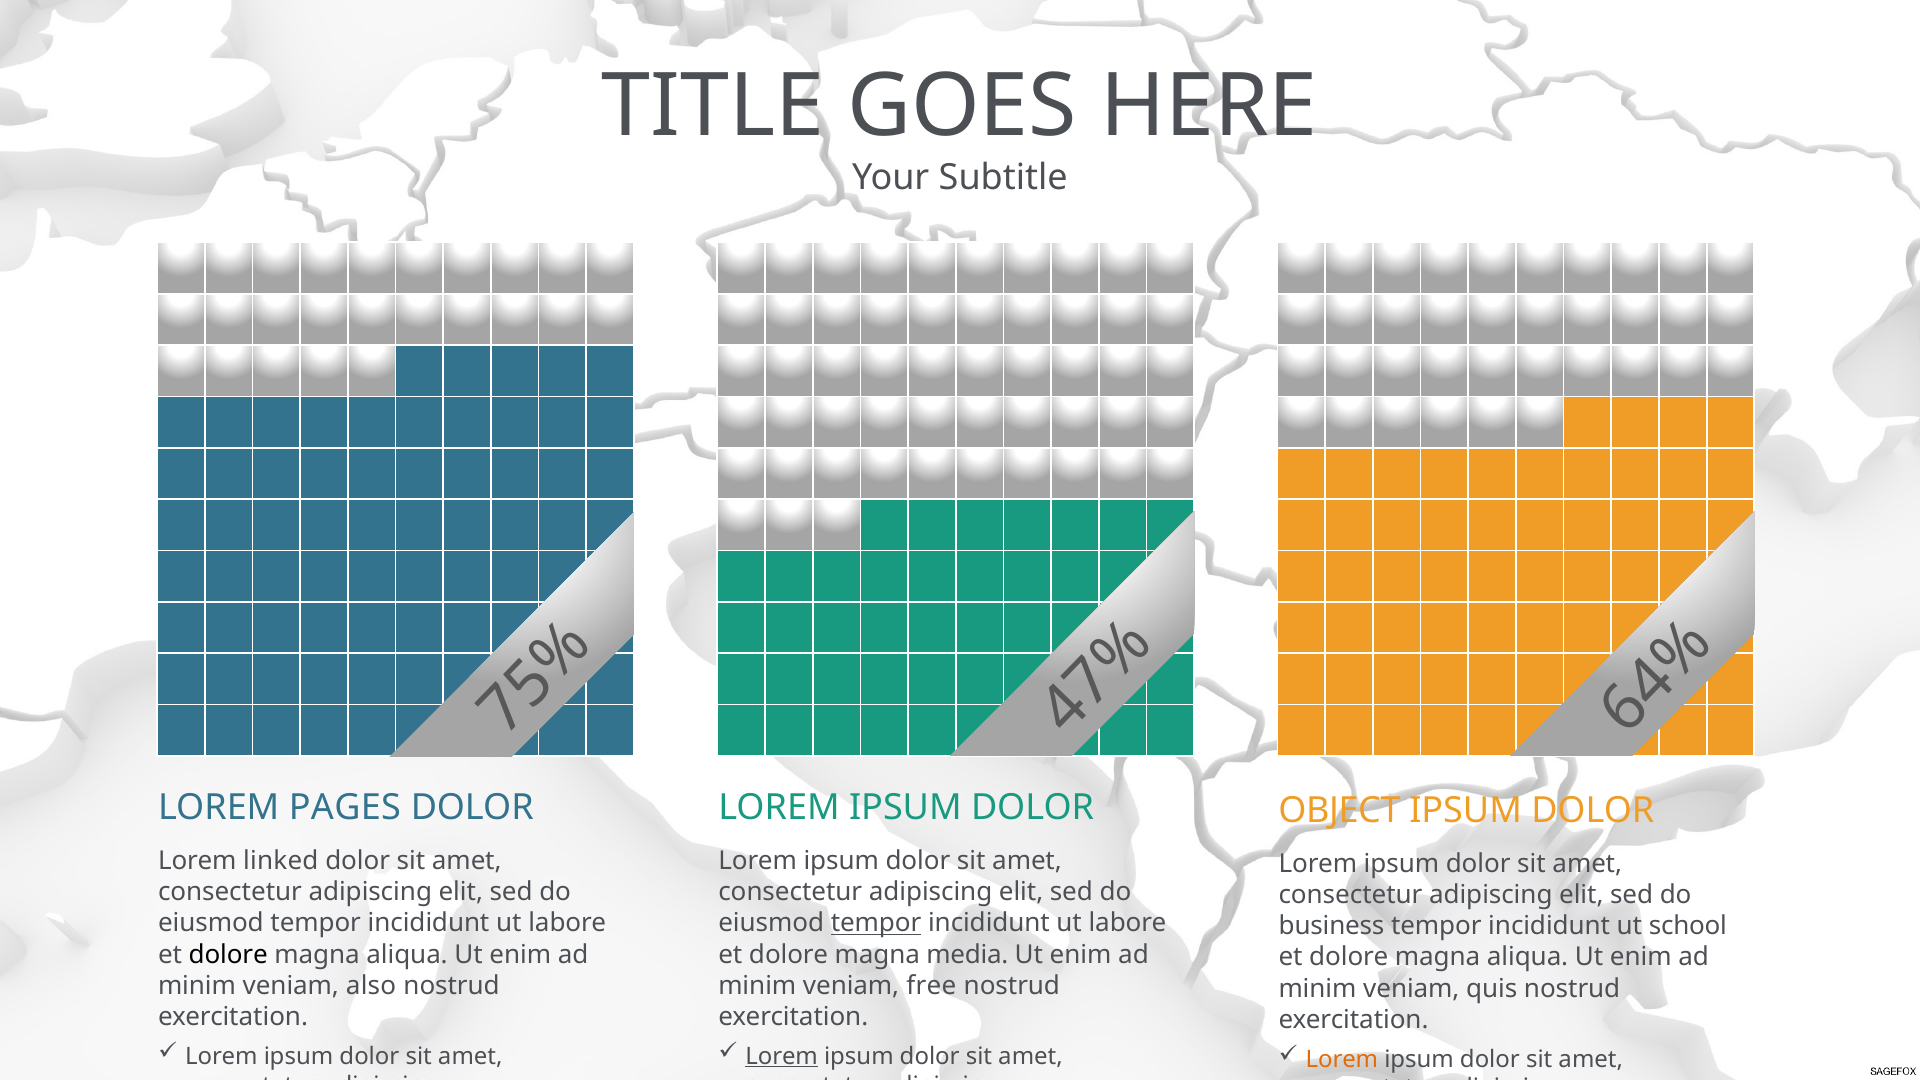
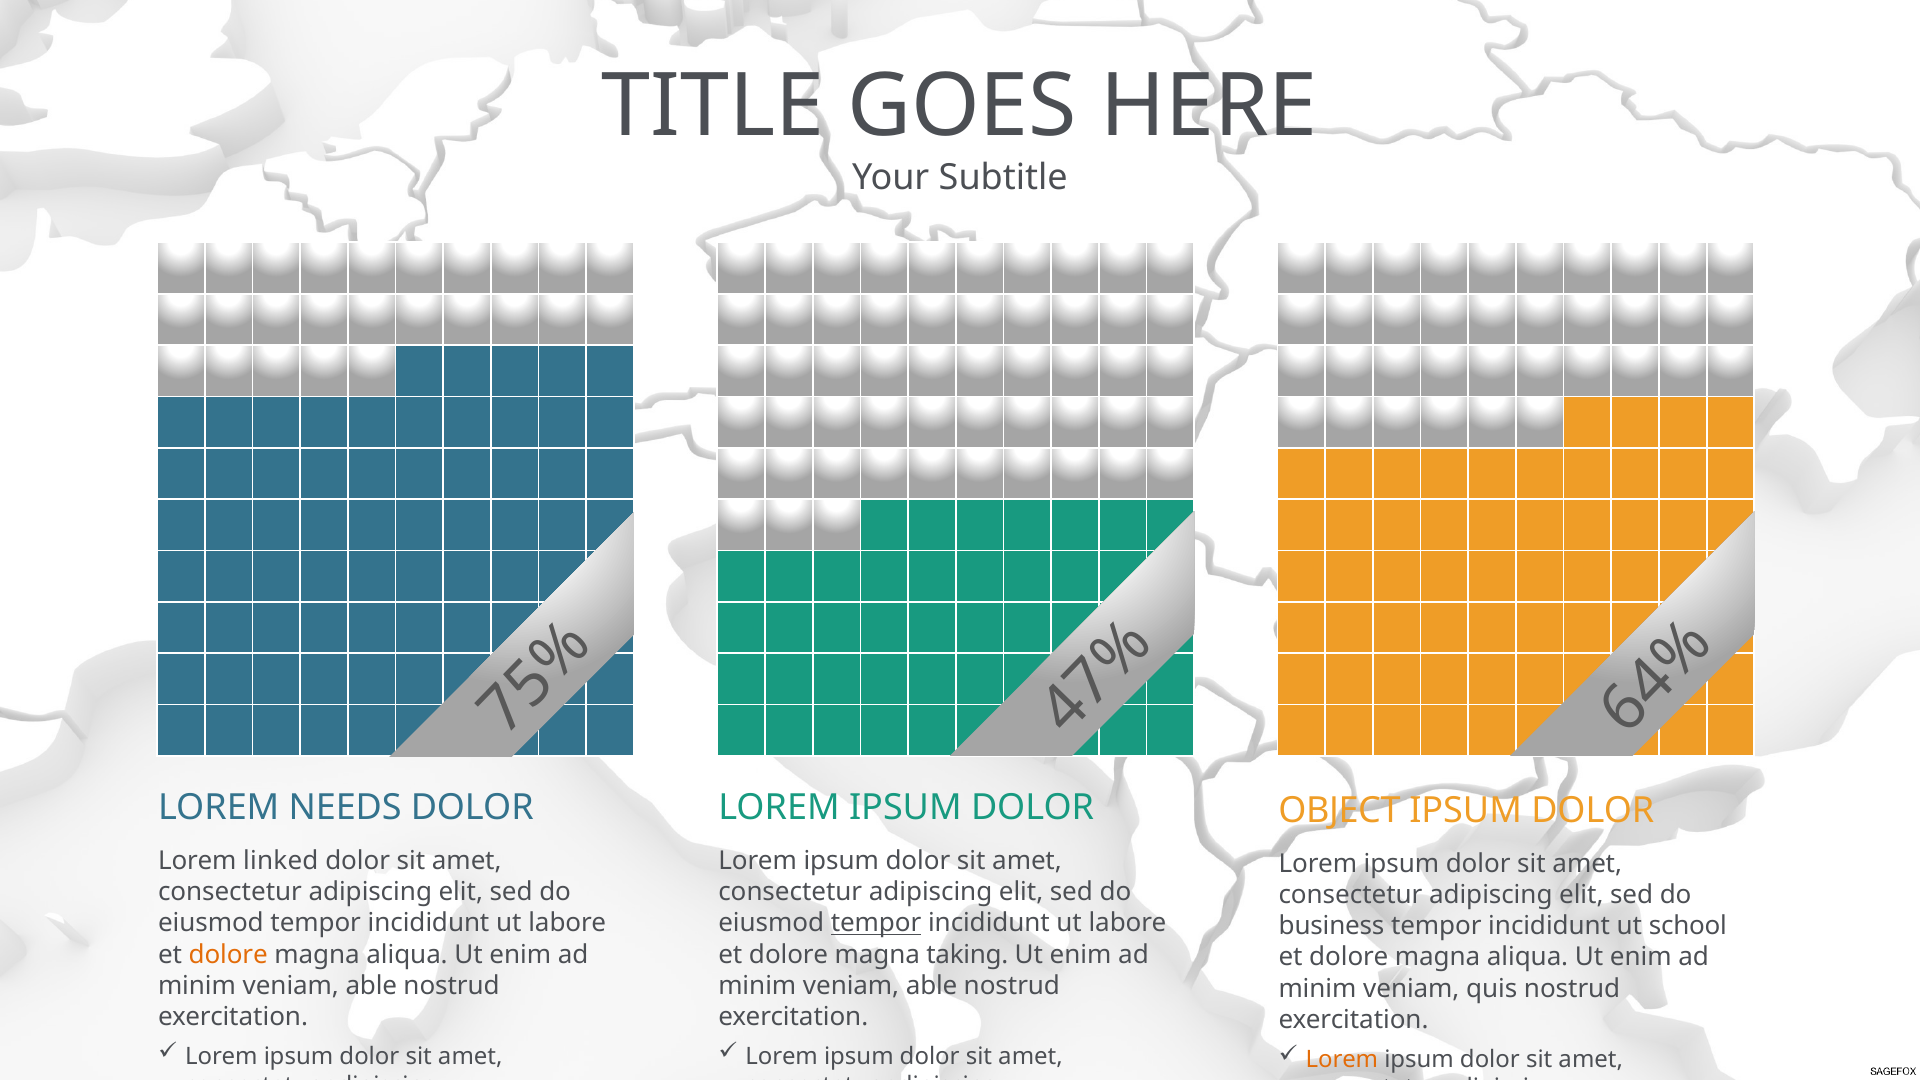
PAGES: PAGES -> NEEDS (345, 807)
dolore colour: black -> orange (228, 955)
media: media -> taking (967, 955)
also: also -> able (371, 986)
free: free -> able (932, 986)
Lorem underline: present -> none (782, 1056)
